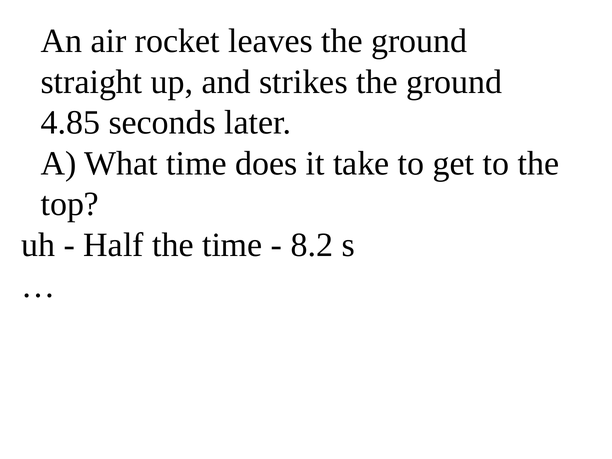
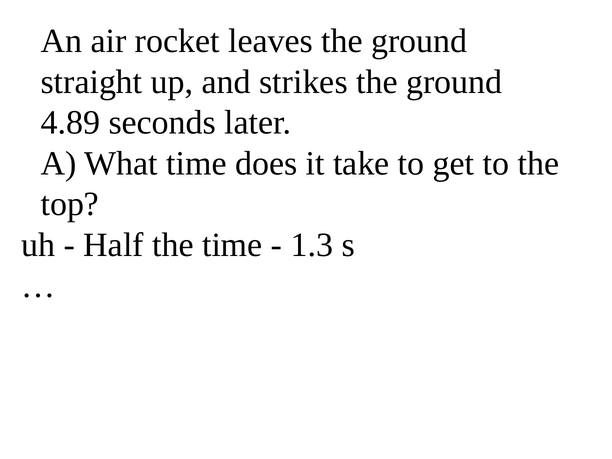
4.85: 4.85 -> 4.89 (70, 123)
8.2: 8.2 -> 1.3 (312, 245)
